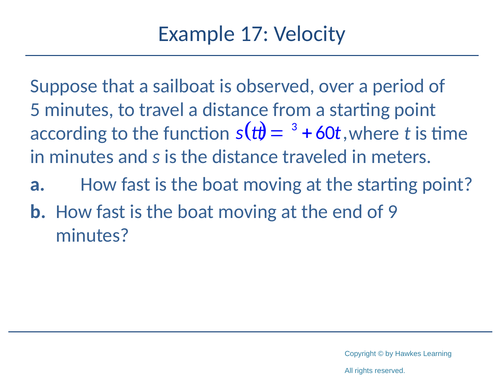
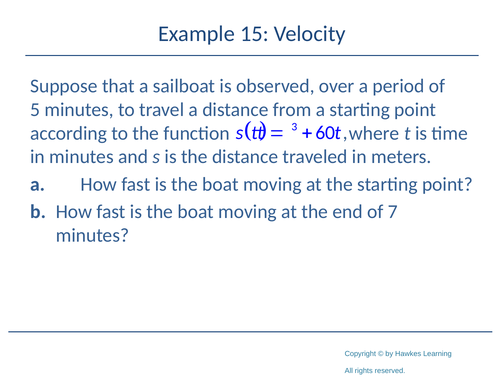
17: 17 -> 15 (254, 34)
9: 9 -> 7 (393, 212)
